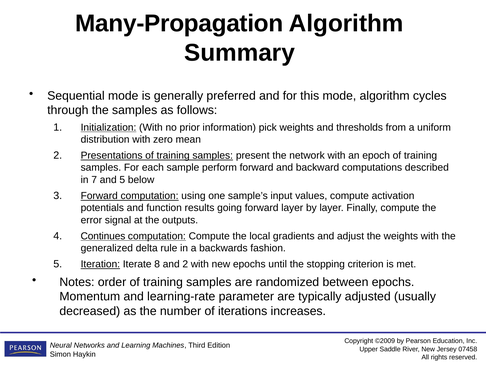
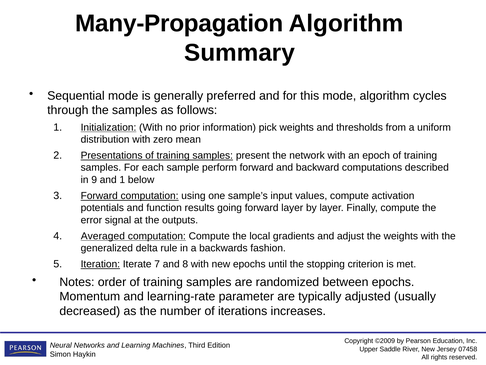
7: 7 -> 9 (94, 180)
and 5: 5 -> 1 (122, 180)
Continues: Continues -> Averaged (103, 236)
8: 8 -> 7 (157, 264)
and 2: 2 -> 8 (185, 264)
